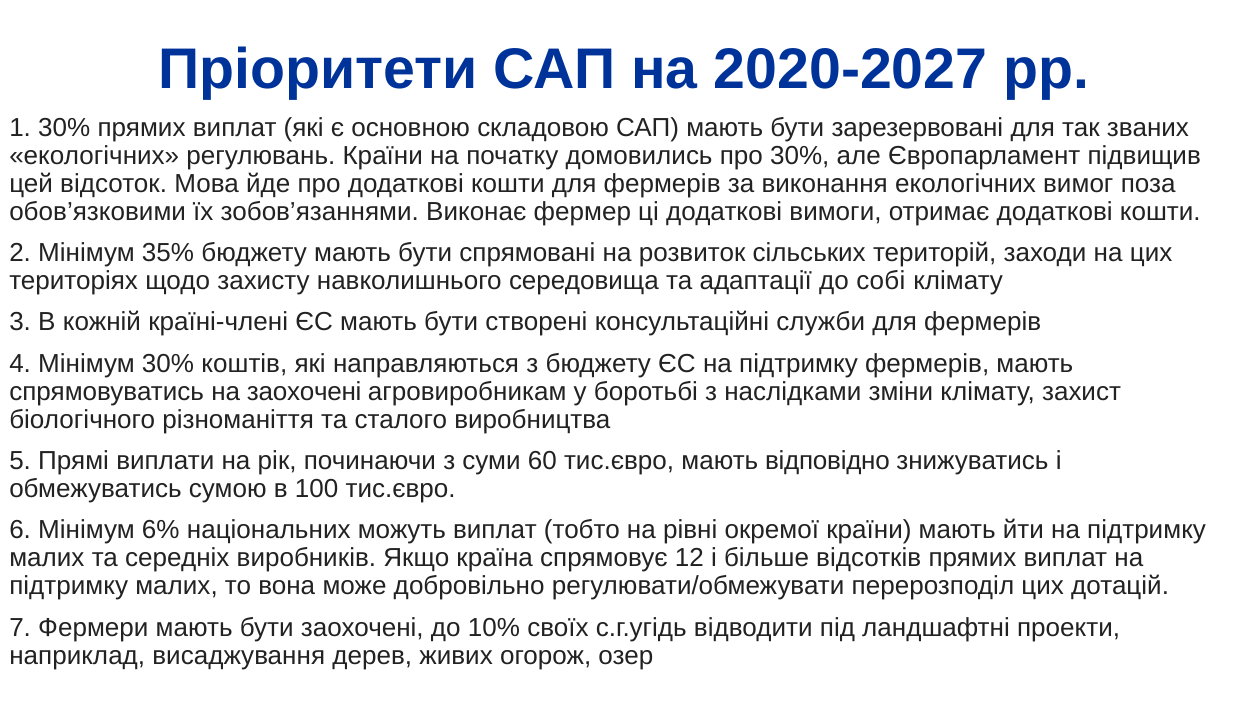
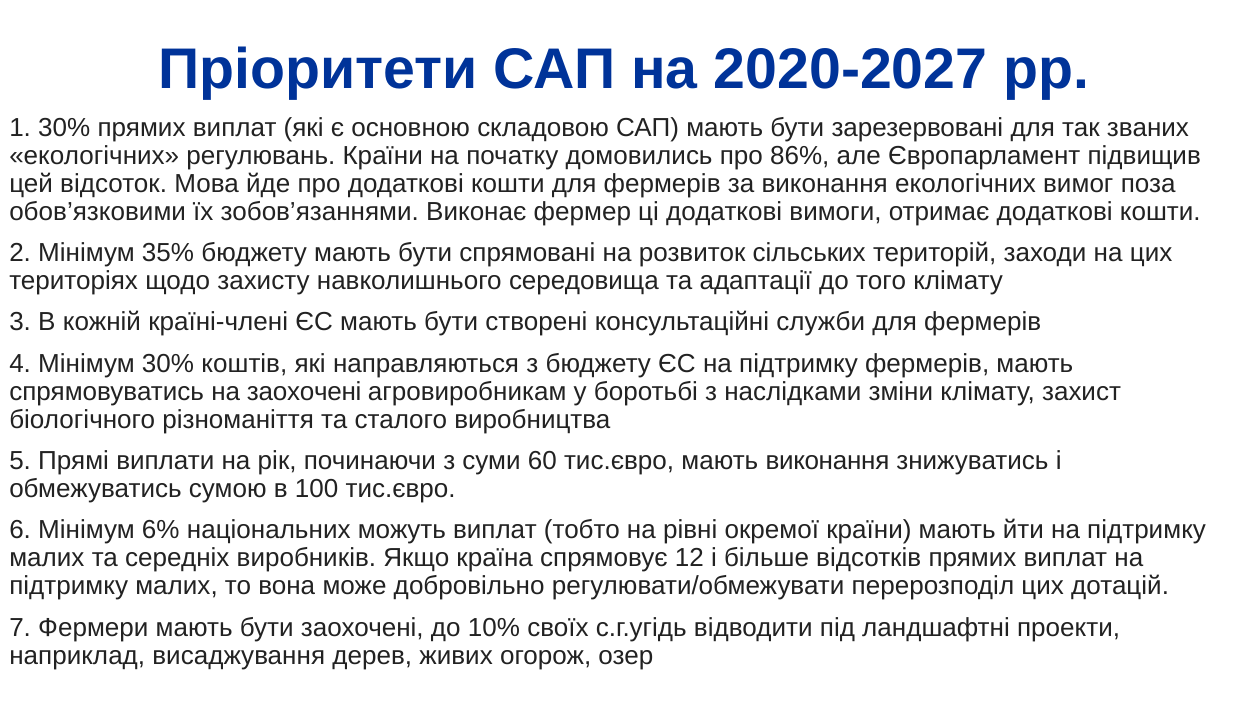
про 30%: 30% -> 86% (800, 156)
собі: собі -> того (881, 281)
мають відповідно: відповідно -> виконання (827, 461)
